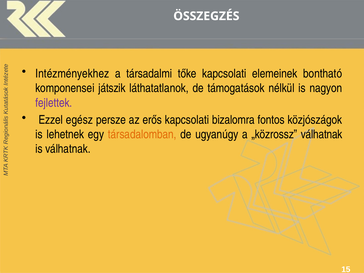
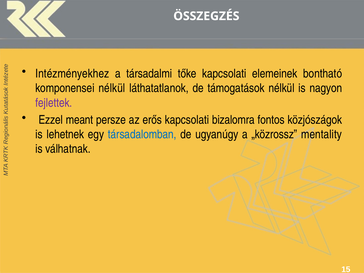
komponensei játszik: játszik -> nélkül (112, 88)
egész: egész -> meant (80, 120)
társadalomban colour: orange -> blue (142, 134)
„közrossz válhatnak: válhatnak -> mentality (322, 134)
